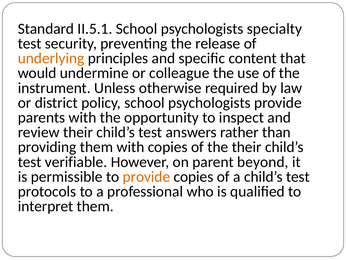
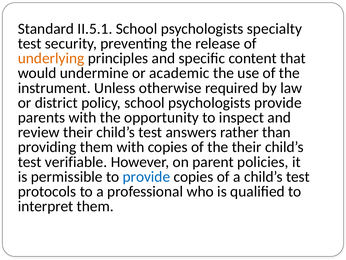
colleague: colleague -> academic (179, 73)
beyond: beyond -> policies (263, 162)
provide colour: orange -> blue (146, 176)
